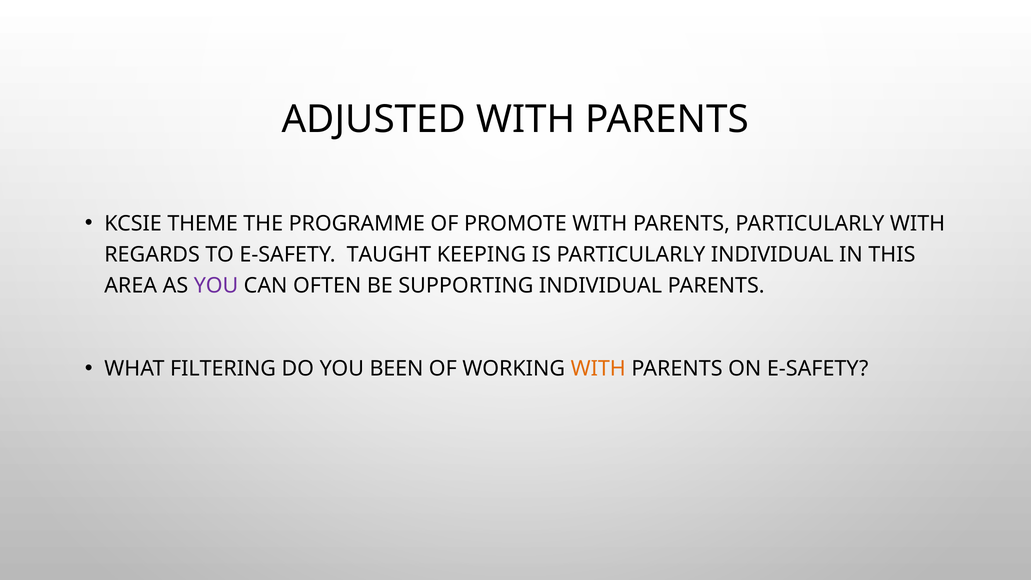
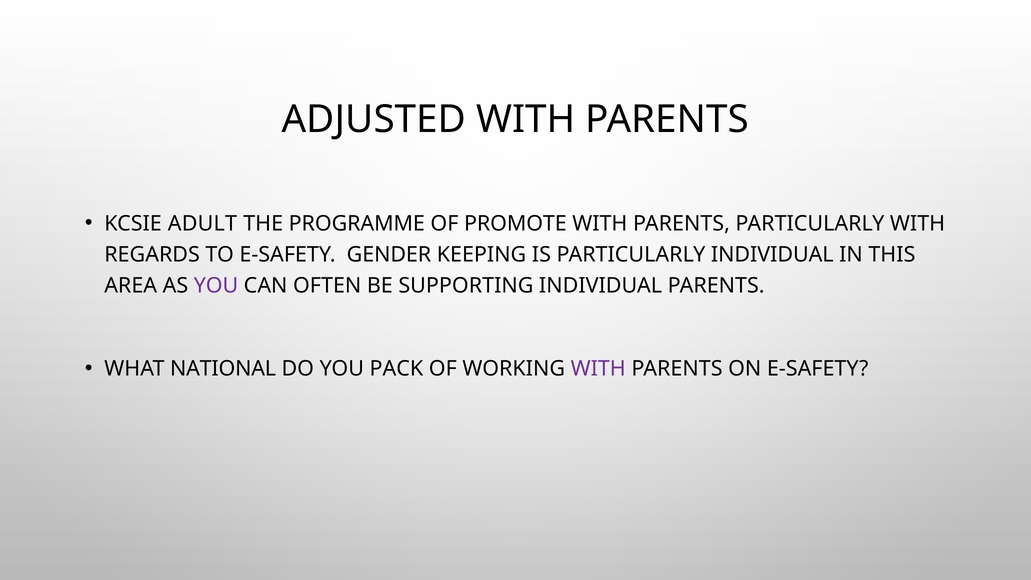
THEME: THEME -> ADULT (202, 224)
TAUGHT: TAUGHT -> GENDER (389, 255)
FILTERING: FILTERING -> NATIONAL (223, 369)
BEEN: BEEN -> PACK (396, 369)
WITH colour: orange -> purple (598, 369)
